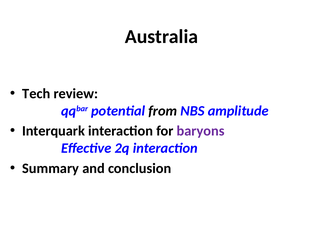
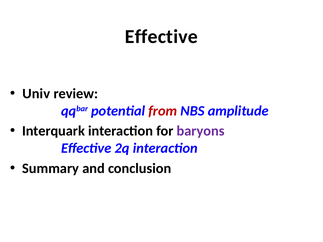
Australia: Australia -> Effective (161, 37)
Tech: Tech -> Univ (36, 94)
from colour: black -> red (163, 111)
